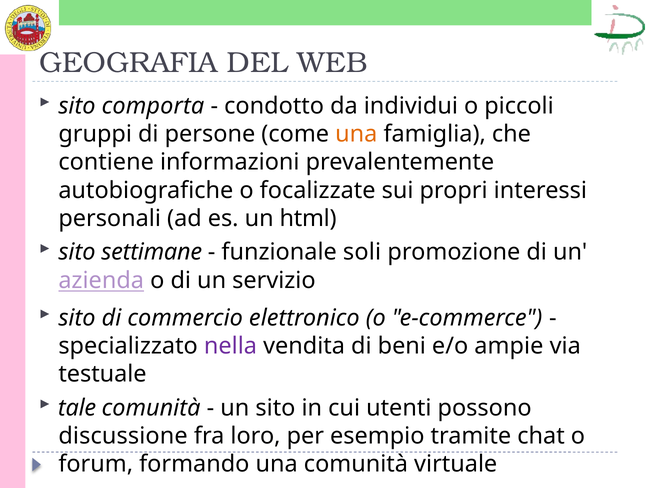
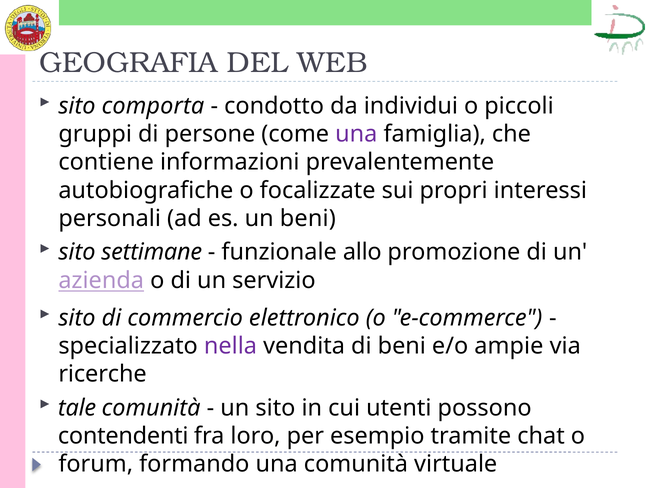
una colour: orange -> purple (356, 134)
un html: html -> beni (308, 218)
soli: soli -> allo (362, 252)
testuale: testuale -> ricerche (103, 374)
discussione: discussione -> contendenti (123, 435)
